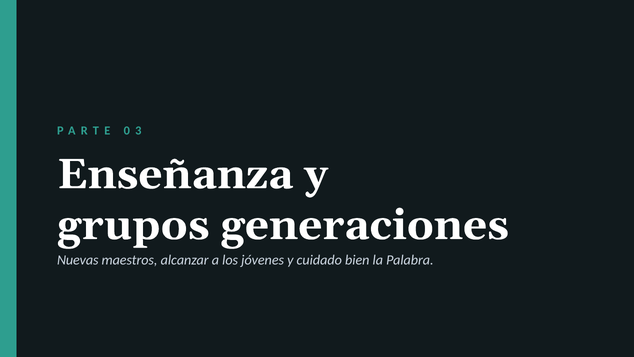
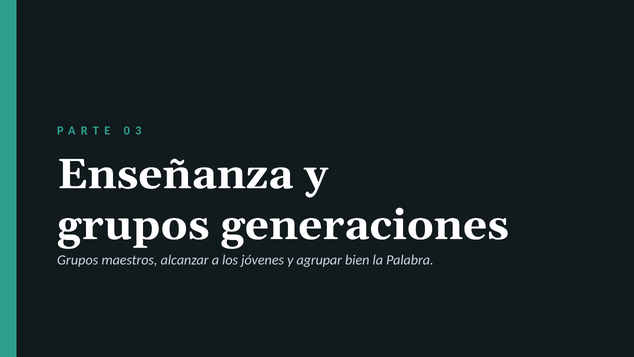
Nuevas: Nuevas -> Grupos (78, 260)
cuidado: cuidado -> agrupar (319, 260)
